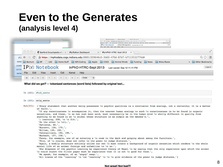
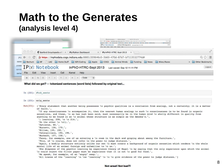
Even: Even -> Math (32, 18)
